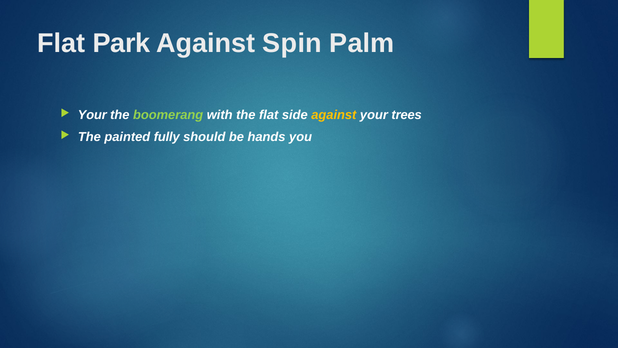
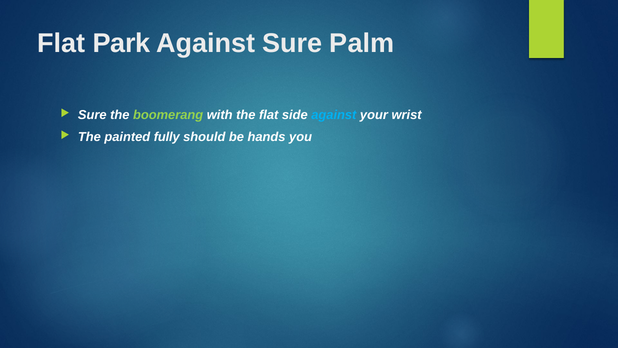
Against Spin: Spin -> Sure (292, 43)
Your: Your -> Sure (92, 115)
against colour: yellow -> light blue (334, 115)
trees: trees -> wrist (407, 115)
